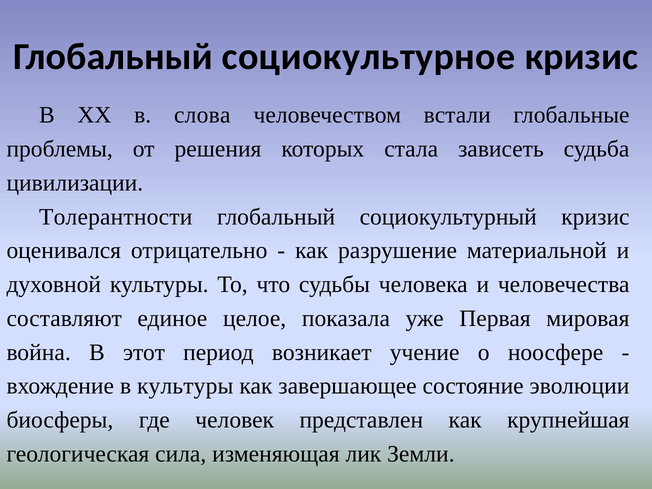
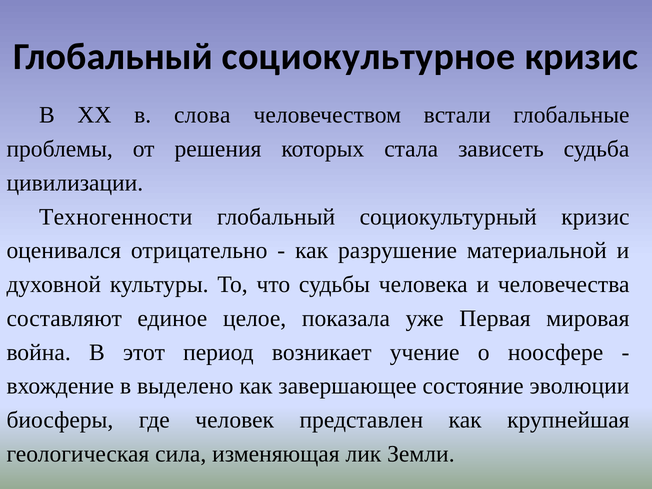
Толерантности: Толерантности -> Техногенности (116, 217)
в культуры: культуры -> выделено (185, 386)
